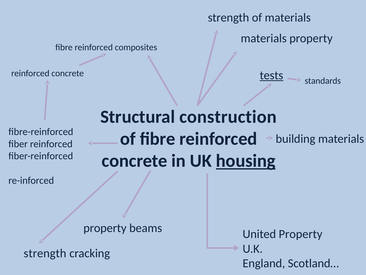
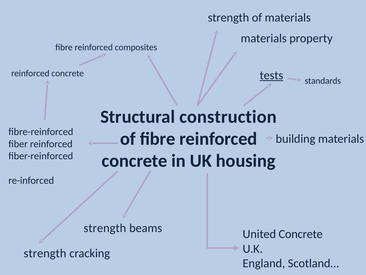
housing underline: present -> none (246, 161)
property: property -> strength (105, 228)
United Property: Property -> Concrete (301, 234)
